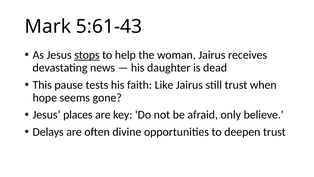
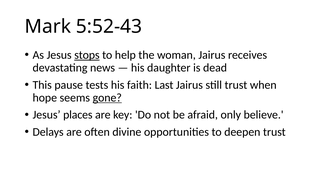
5:61-43: 5:61-43 -> 5:52-43 (109, 26)
Like: Like -> Last (164, 85)
gone underline: none -> present (107, 97)
